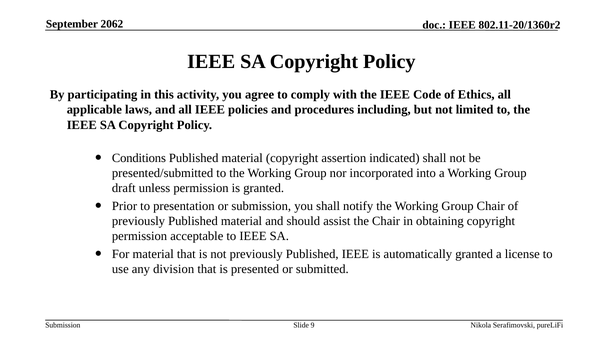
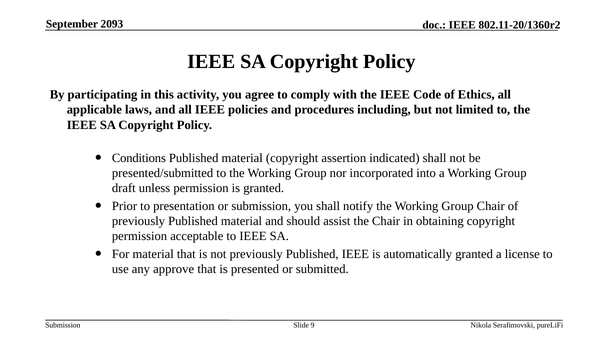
2062: 2062 -> 2093 (112, 24)
division: division -> approve (174, 269)
